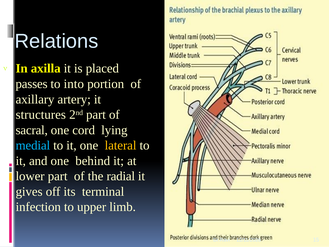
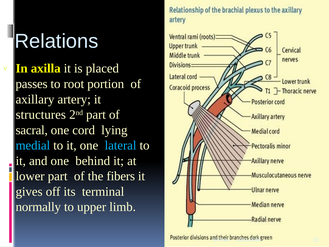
into: into -> root (74, 84)
lateral colour: yellow -> light blue (121, 145)
radial: radial -> fibers (121, 176)
infection: infection -> normally (38, 207)
